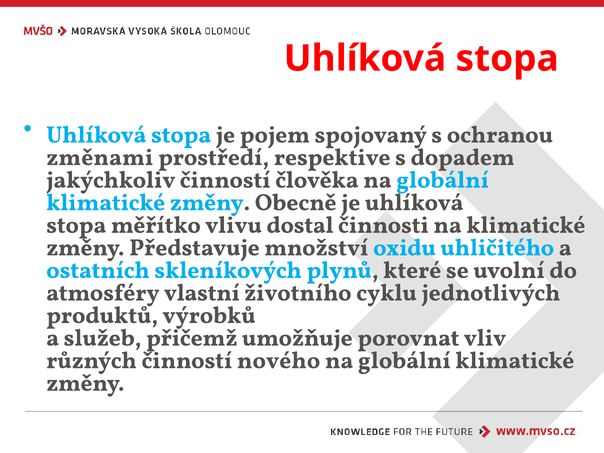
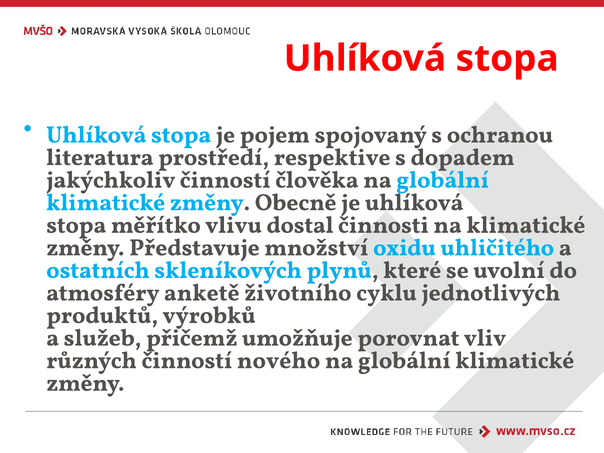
změnami: změnami -> literatura (100, 157)
vlastní: vlastní -> anketě (202, 293)
